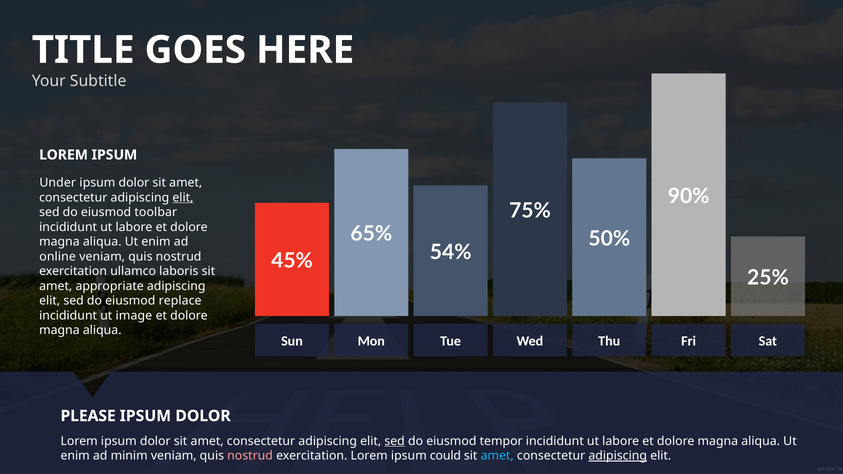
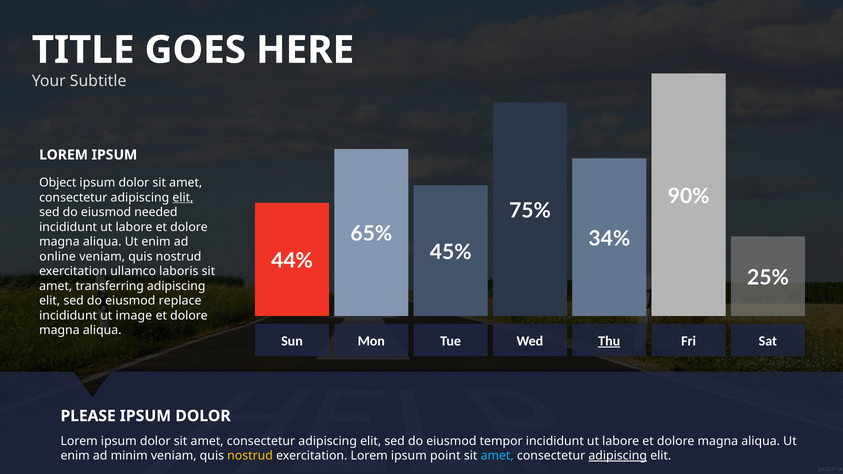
Under: Under -> Object (58, 183)
toolbar: toolbar -> needed (156, 212)
50%: 50% -> 34% (609, 239)
54%: 54% -> 45% (451, 252)
45%: 45% -> 44% (292, 261)
appropriate: appropriate -> transferring (110, 286)
Thu underline: none -> present (609, 341)
sed underline: present -> none (395, 441)
nostrud colour: pink -> yellow (250, 456)
could: could -> point (445, 456)
